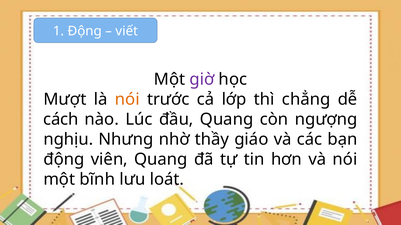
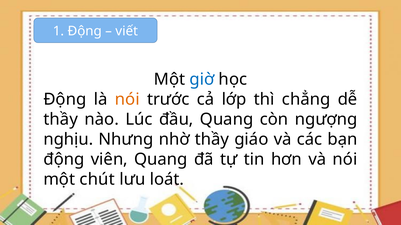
giờ colour: purple -> blue (202, 79)
Mượt: Mượt -> Động (65, 100)
cách: cách -> thầy (61, 120)
bĩnh: bĩnh -> chút (97, 180)
